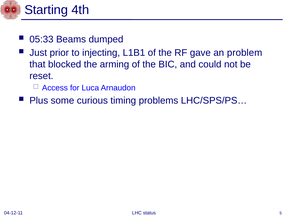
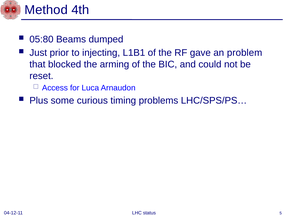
Starting: Starting -> Method (46, 10)
05:33: 05:33 -> 05:80 (41, 39)
